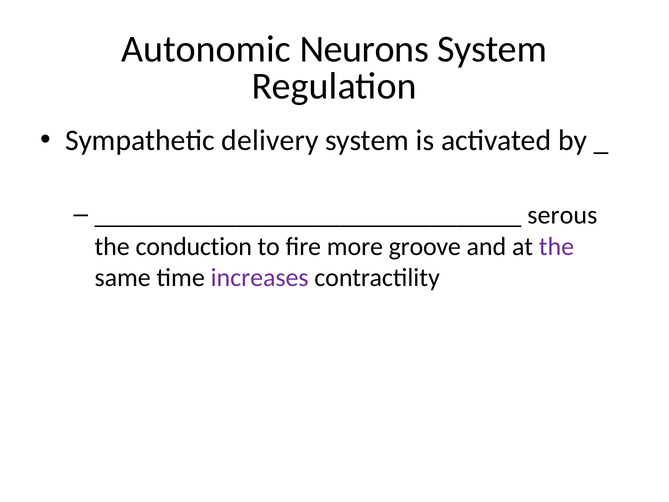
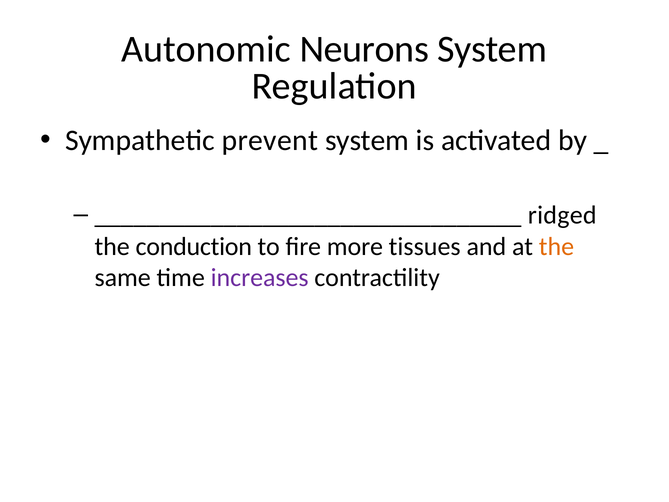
delivery: delivery -> prevent (270, 140)
serous: serous -> ridged (562, 215)
groove: groove -> tissues (425, 246)
the colour: purple -> orange (556, 246)
